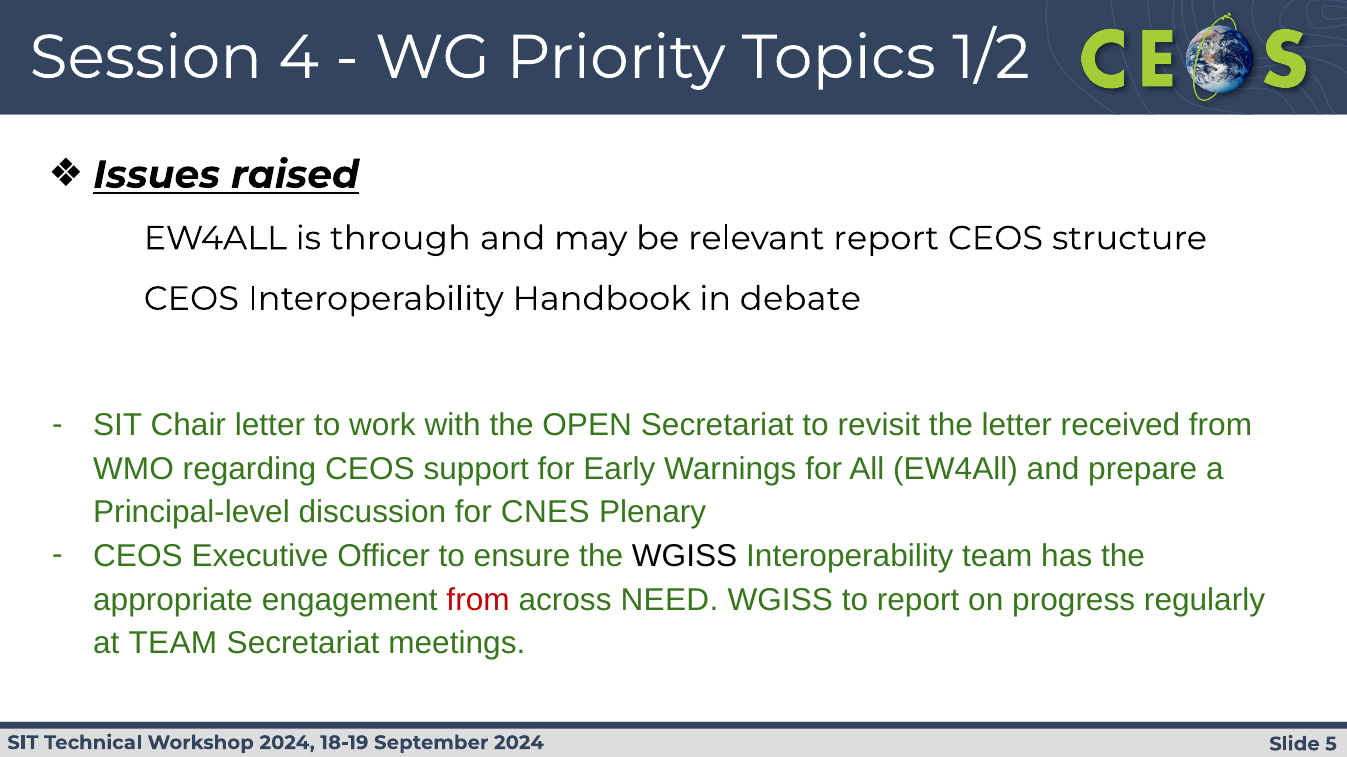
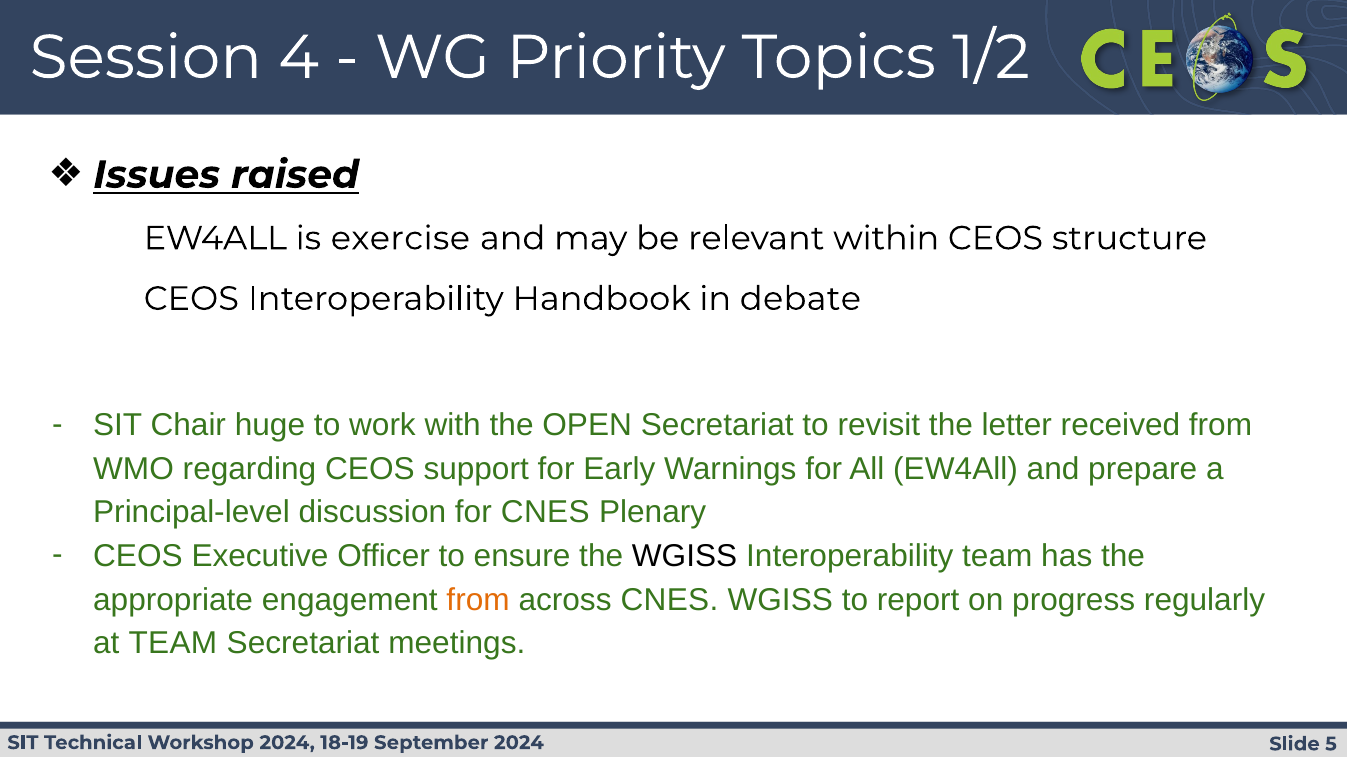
through: through -> exercise (400, 238)
relevant report: report -> within (886, 238)
Chair letter: letter -> huge (270, 426)
from colour: red -> orange (478, 600)
across NEED: NEED -> CNES (669, 600)
